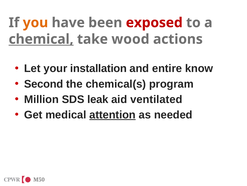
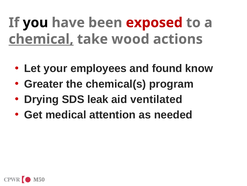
you colour: orange -> black (35, 23)
installation: installation -> employees (99, 68)
entire: entire -> found (167, 68)
Second: Second -> Greater (44, 84)
Million: Million -> Drying (41, 99)
attention underline: present -> none (113, 114)
